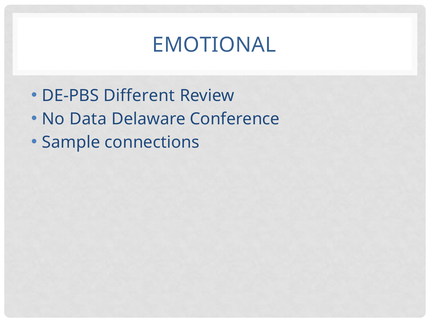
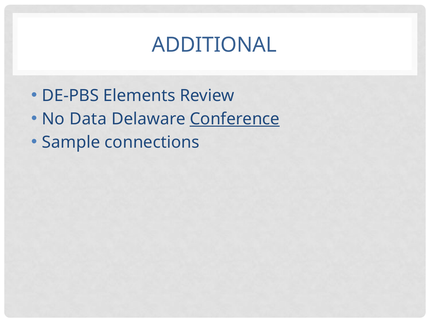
EMOTIONAL: EMOTIONAL -> ADDITIONAL (214, 45)
Different: Different -> Elements (139, 96)
Conference underline: none -> present (235, 119)
